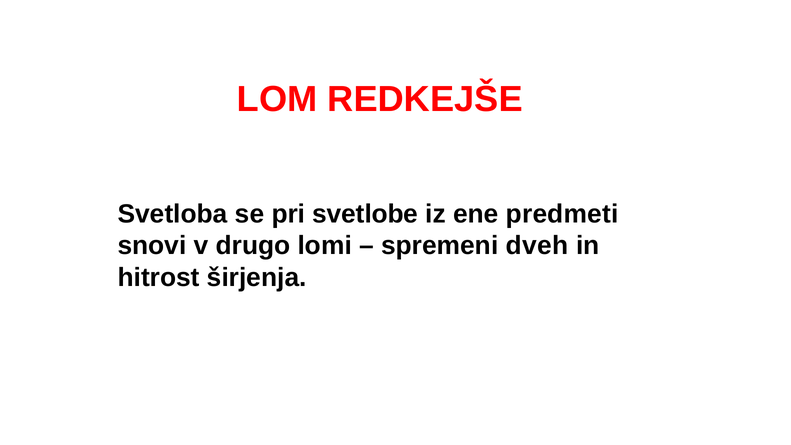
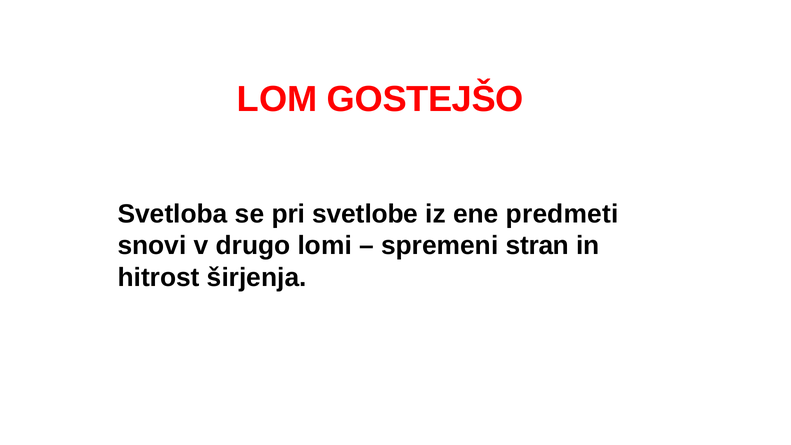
REDKEJŠE: REDKEJŠE -> GOSTEJŠO (425, 99)
dveh: dveh -> stran (537, 246)
